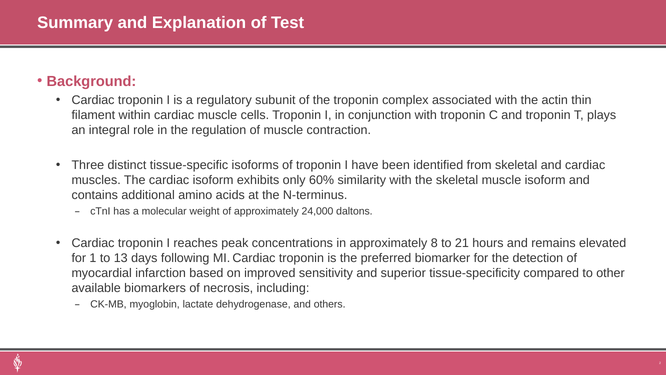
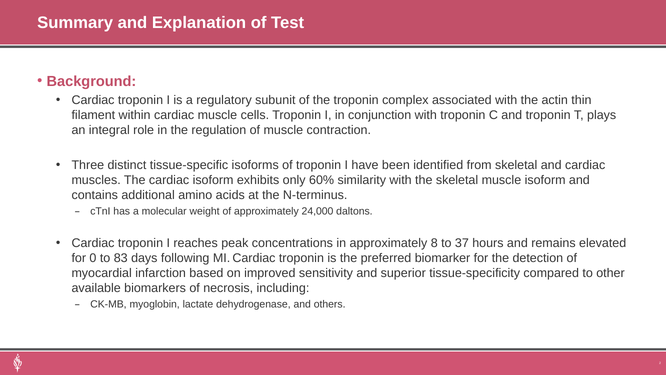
21: 21 -> 37 (462, 243)
1: 1 -> 0 (93, 258)
13: 13 -> 83 (121, 258)
